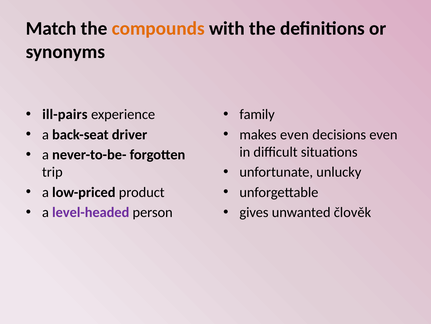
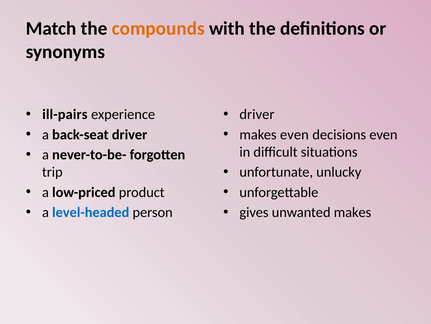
family: family -> driver (257, 114)
level-headed colour: purple -> blue (91, 212)
unwanted člověk: člověk -> makes (353, 212)
